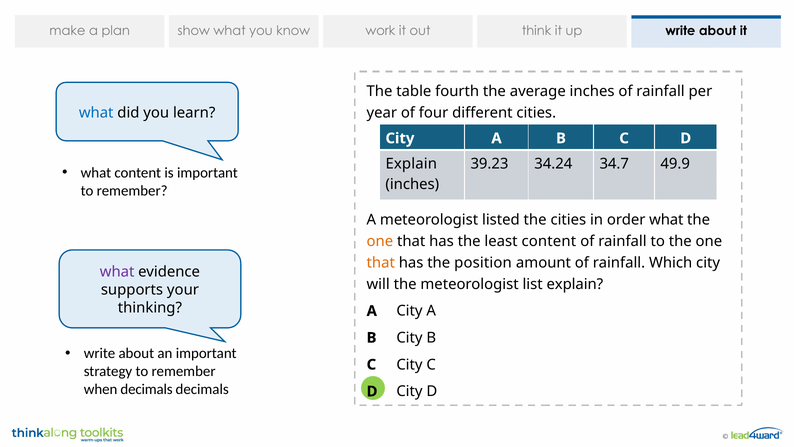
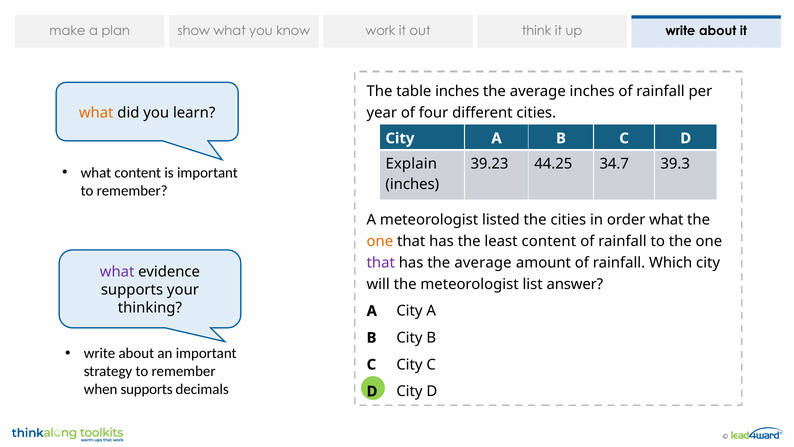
table fourth: fourth -> inches (457, 91)
what colour: blue -> orange (96, 112)
34.24: 34.24 -> 44.25 (553, 164)
49.9: 49.9 -> 39.3 (675, 164)
that colour: orange -> purple (381, 263)
has the position: position -> average (483, 263)
list explain: explain -> answer (575, 284)
when decimals: decimals -> supports (147, 389)
